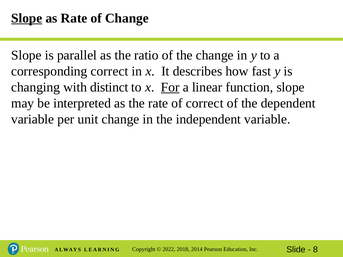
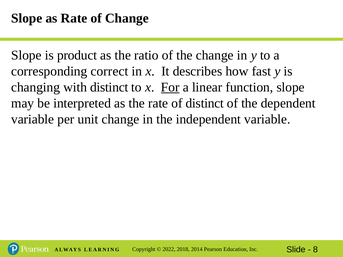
Slope underline: present -> none (27, 18)
parallel: parallel -> product (77, 55)
of correct: correct -> distinct (205, 103)
